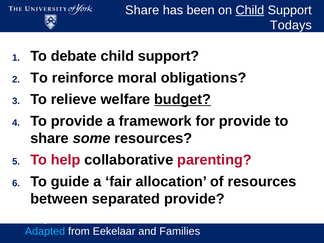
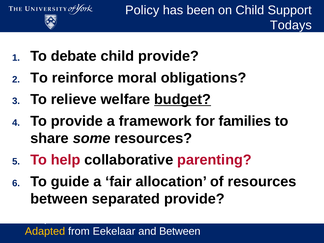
Share: Share -> Policy (142, 10)
Child underline: present -> none (250, 10)
support: support -> provide (169, 56)
for provide: provide -> families (245, 121)
Adapted colour: light blue -> yellow (45, 231)
and Families: Families -> Between (180, 231)
